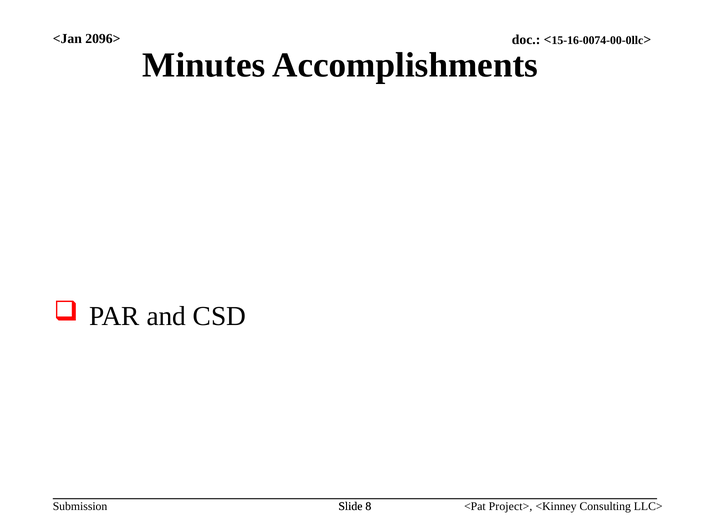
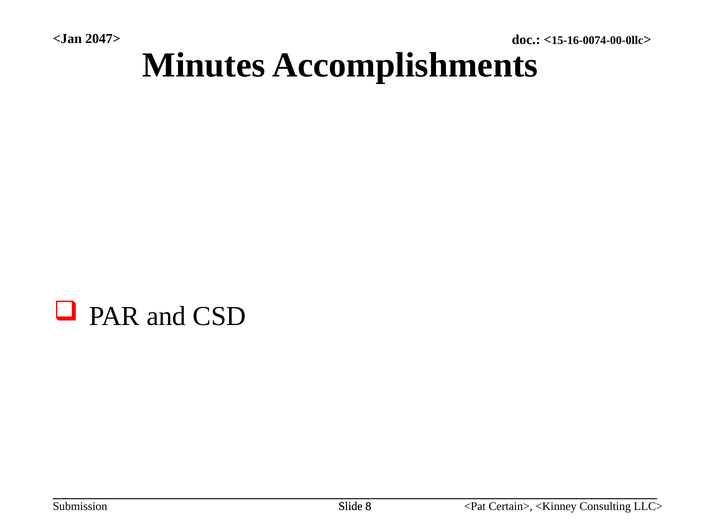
2096>: 2096> -> 2047> (103, 39)
Project>: Project> -> Certain> (511, 506)
